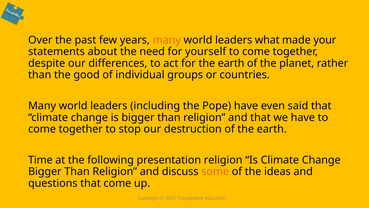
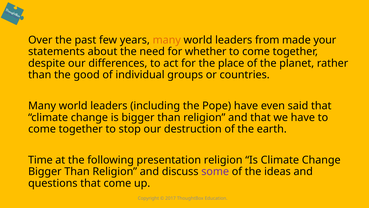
what: what -> from (267, 40)
yourself: yourself -> whether (206, 52)
for the earth: earth -> place (231, 63)
some colour: orange -> purple (215, 171)
